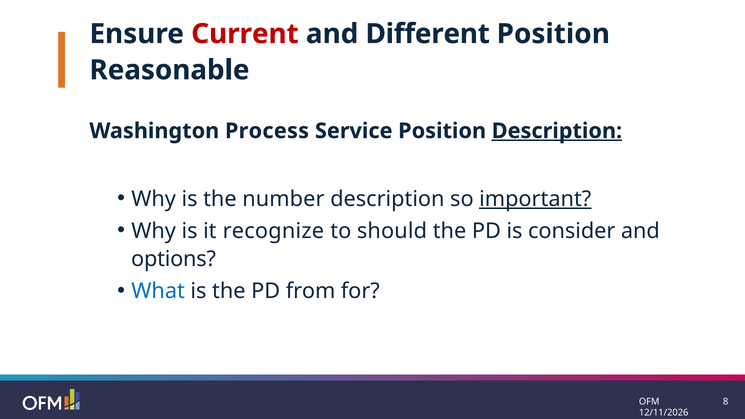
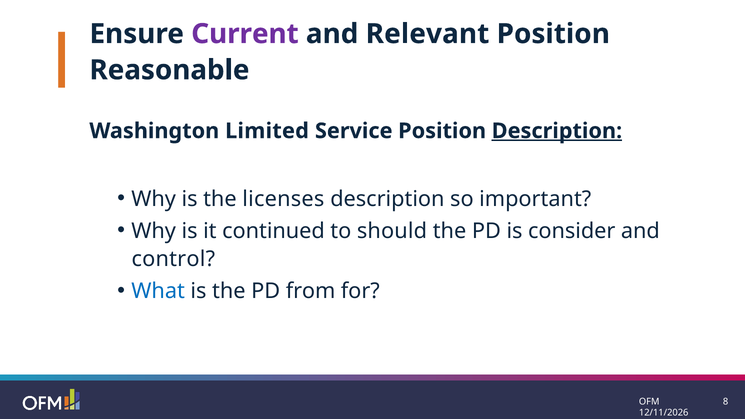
Current colour: red -> purple (245, 34)
Different: Different -> Relevant (427, 34)
Process: Process -> Limited (267, 131)
number: number -> licenses (283, 199)
important underline: present -> none (535, 199)
recognize: recognize -> continued (273, 231)
options: options -> control (173, 259)
